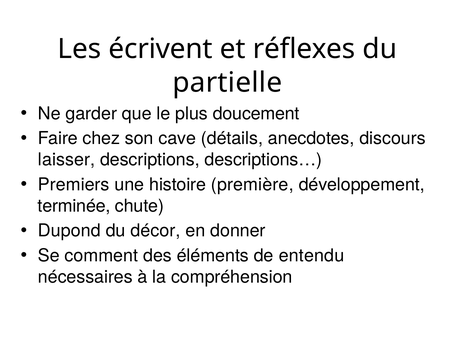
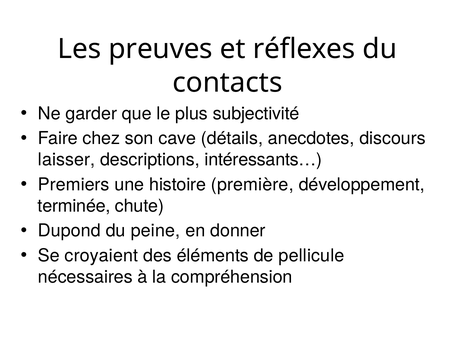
écrivent: écrivent -> preuves (161, 49)
partielle: partielle -> contacts (227, 83)
doucement: doucement -> subjectivité (256, 114)
descriptions…: descriptions… -> intéressants… (263, 160)
décor: décor -> peine (155, 231)
comment: comment -> croyaient (101, 256)
entendu: entendu -> pellicule (312, 256)
